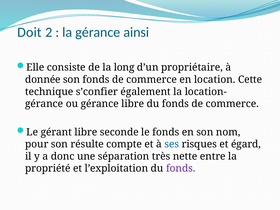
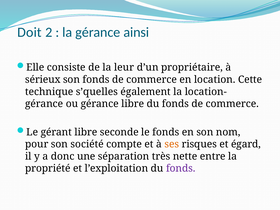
long: long -> leur (124, 67)
donnée: donnée -> sérieux (43, 80)
s’confier: s’confier -> s’quelles (97, 92)
résulte: résulte -> société (87, 144)
ses colour: blue -> orange (172, 144)
